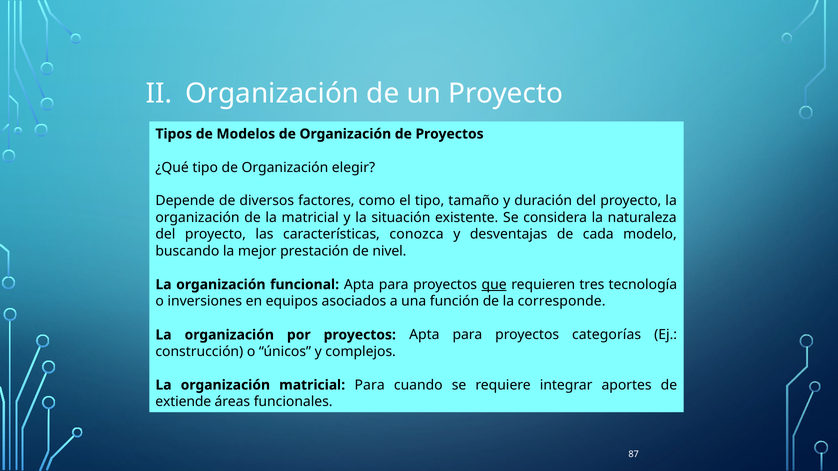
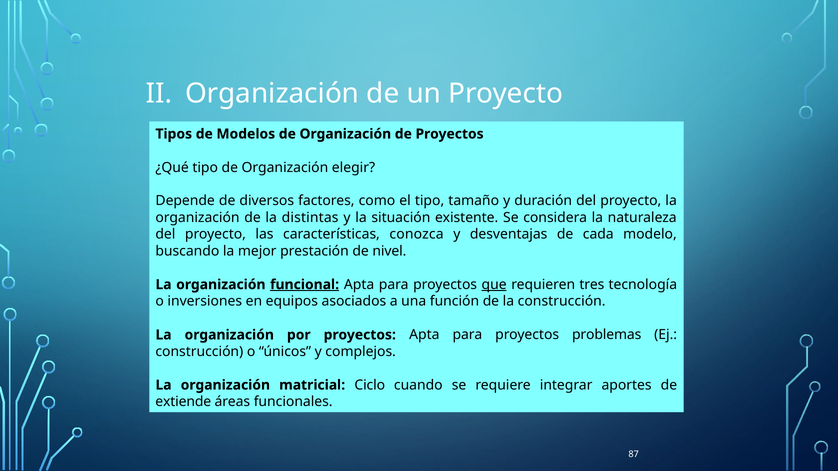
la matricial: matricial -> distintas (310, 218)
funcional underline: none -> present (305, 285)
la corresponde: corresponde -> construcción (562, 302)
categorías: categorías -> problemas (607, 335)
matricial Para: Para -> Ciclo (370, 385)
